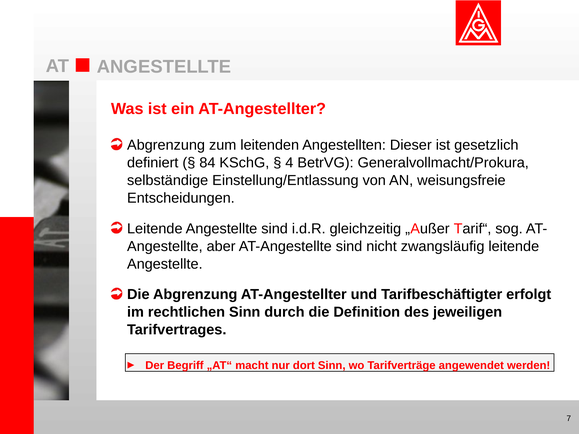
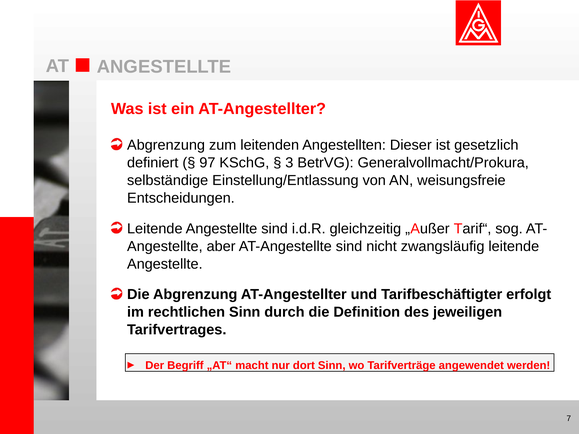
84: 84 -> 97 (207, 163)
4: 4 -> 3 (289, 163)
